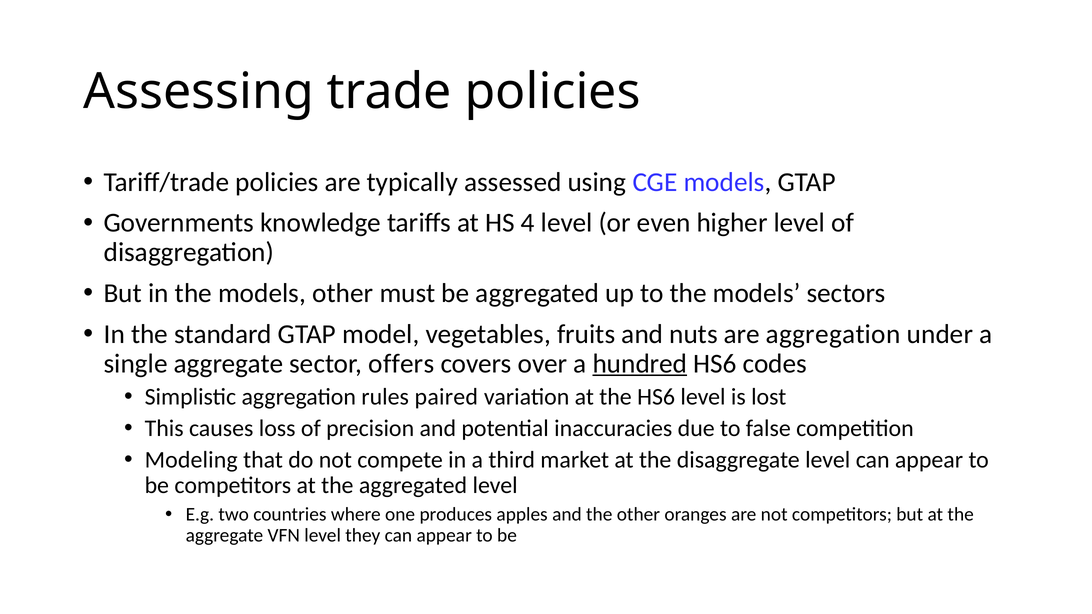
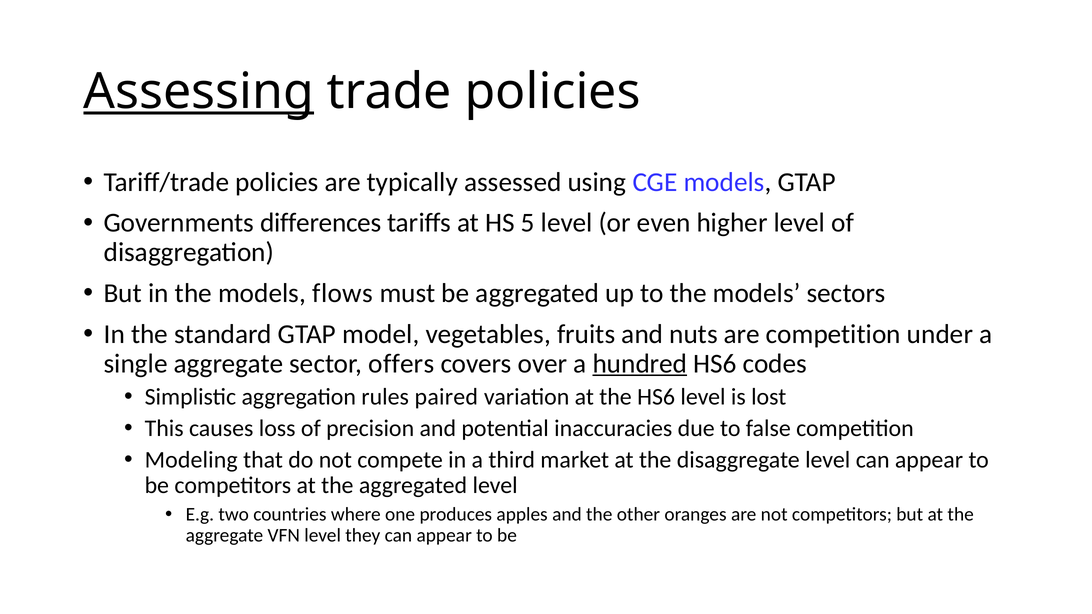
Assessing underline: none -> present (199, 92)
knowledge: knowledge -> differences (321, 223)
4: 4 -> 5 (528, 223)
models other: other -> flows (343, 293)
are aggregation: aggregation -> competition (833, 334)
